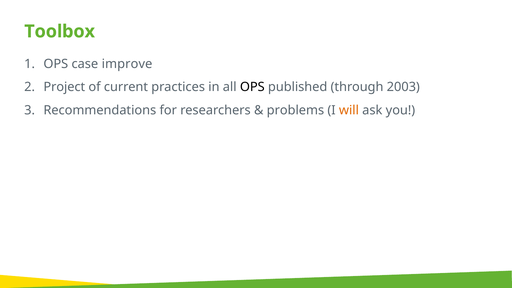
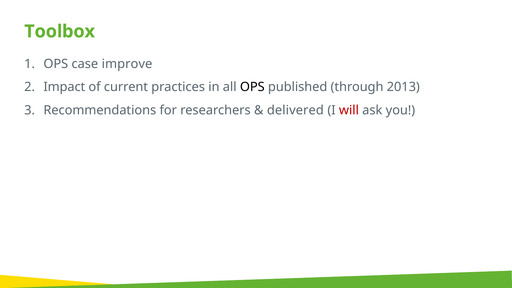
Project: Project -> Impact (64, 87)
2003: 2003 -> 2013 (403, 87)
problems: problems -> delivered (295, 110)
will colour: orange -> red (349, 110)
